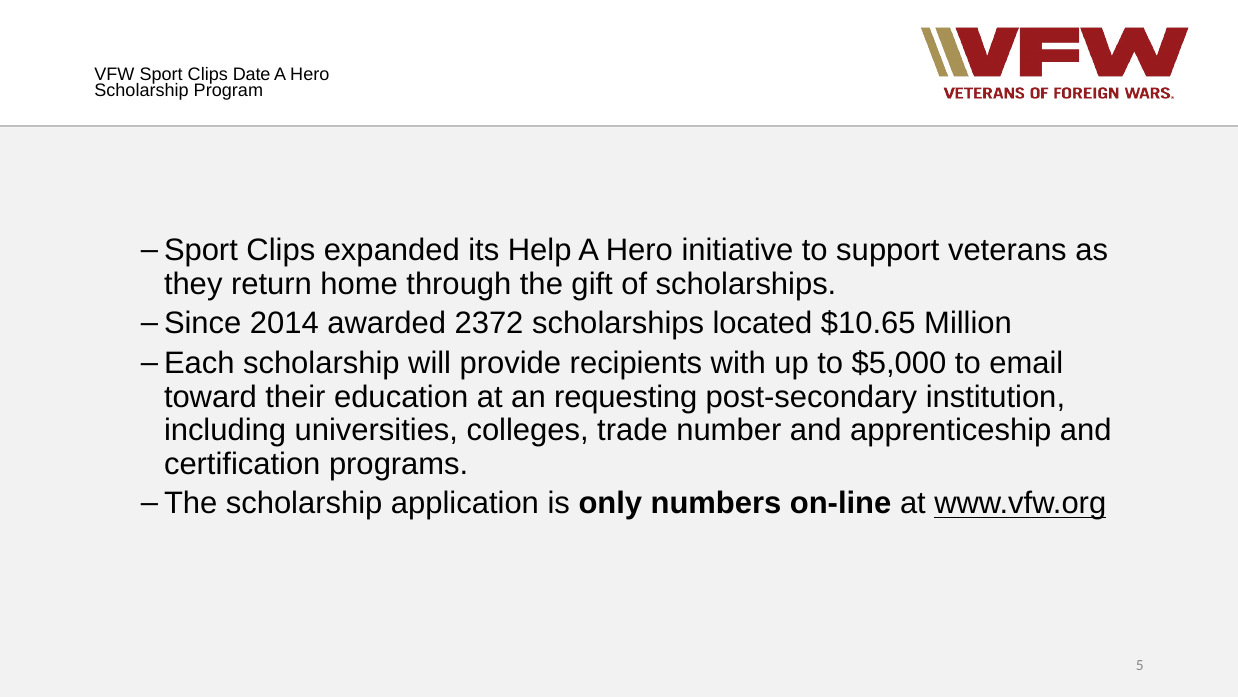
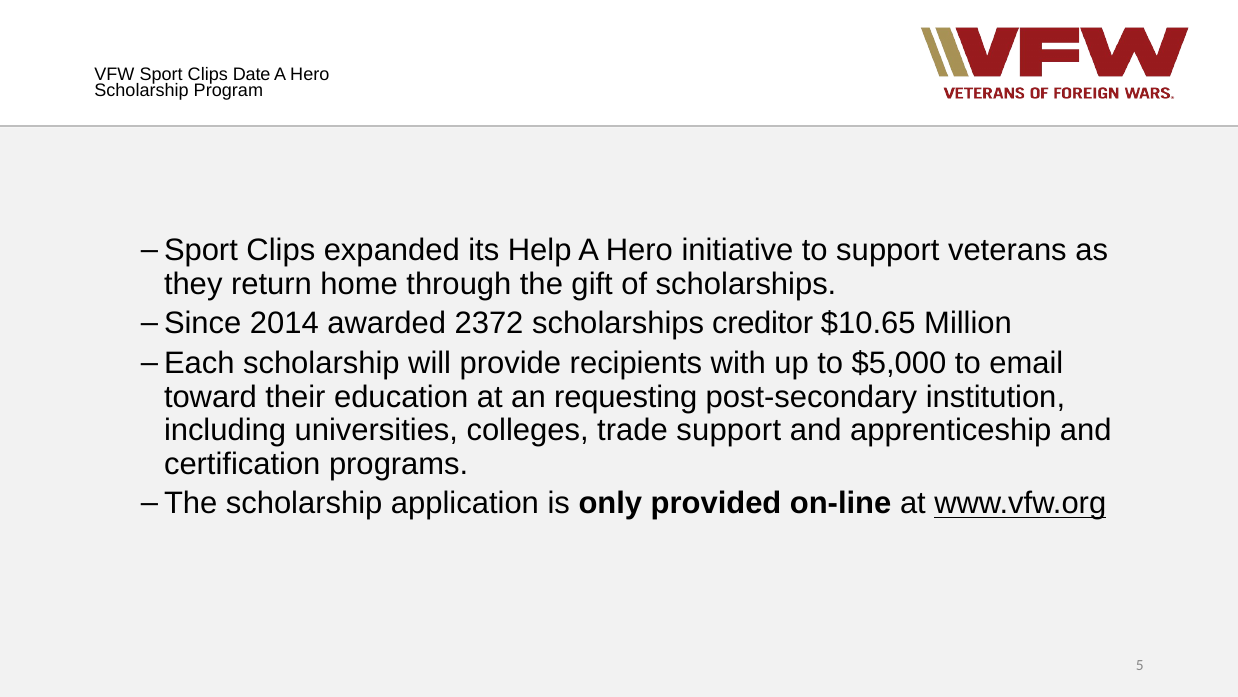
located: located -> creditor (763, 323)
trade number: number -> support (729, 430)
numbers: numbers -> provided (716, 503)
